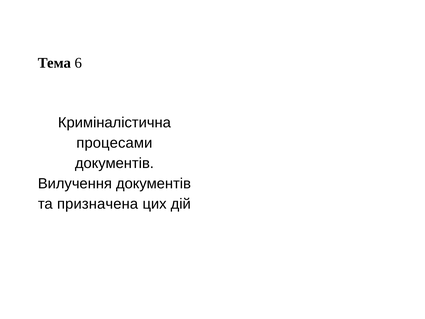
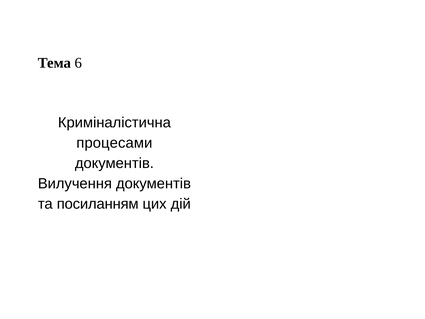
призначена: призначена -> посиланням (98, 204)
